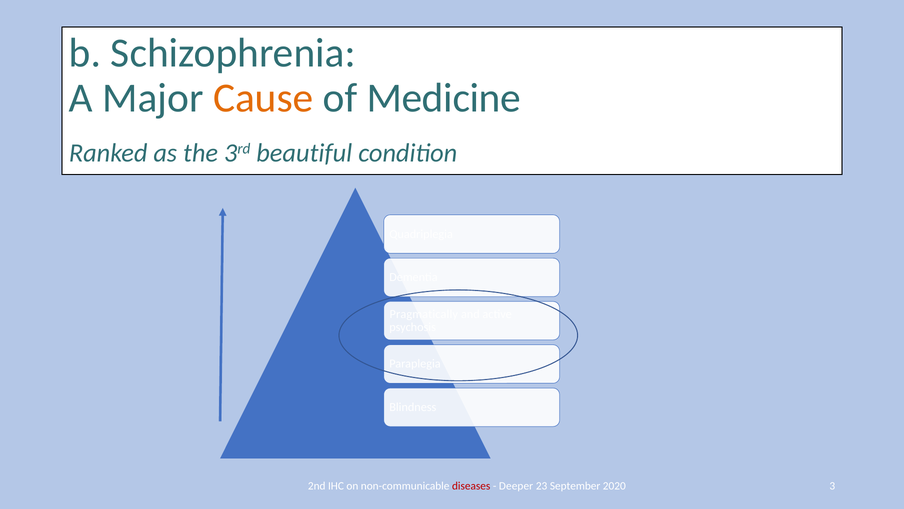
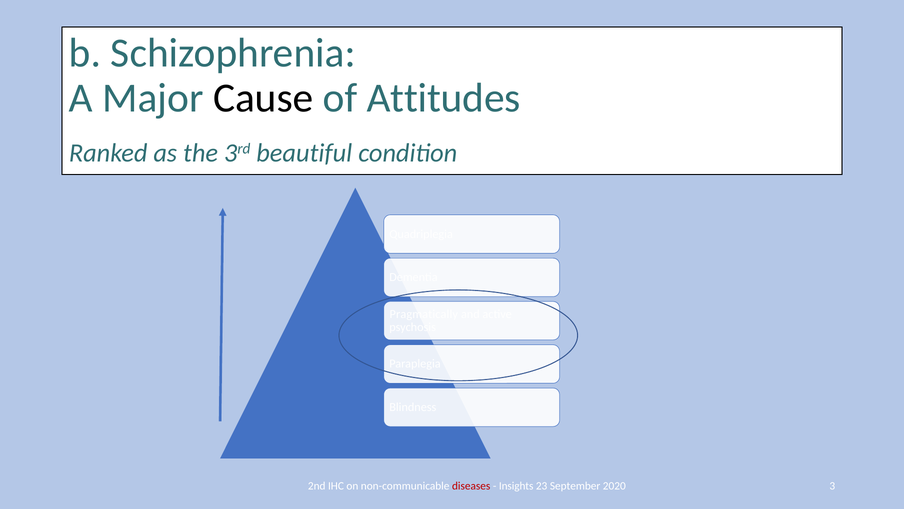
Cause colour: orange -> black (263, 98)
Medicine: Medicine -> Attitudes (444, 98)
Deeper: Deeper -> Insights (516, 486)
